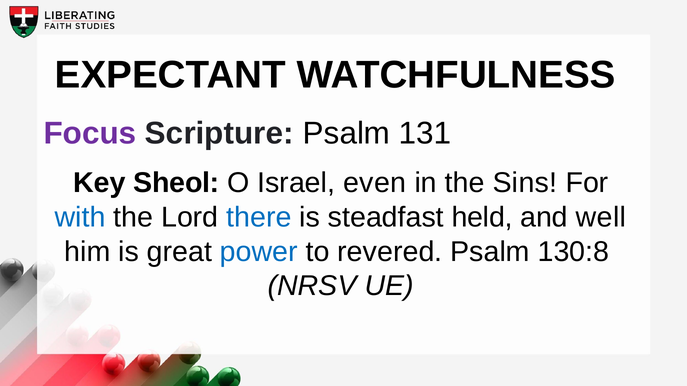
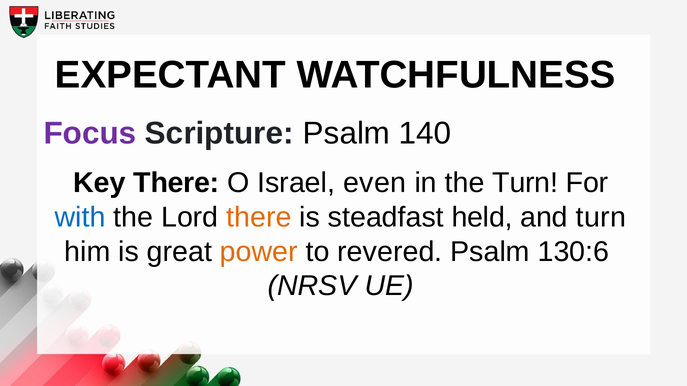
131: 131 -> 140 (425, 134)
Key Sheol: Sheol -> There (176, 183)
the Sins: Sins -> Turn (525, 183)
there colour: blue -> orange (259, 218)
and well: well -> turn (601, 218)
power colour: blue -> orange (259, 252)
130:8: 130:8 -> 130:6 (573, 252)
